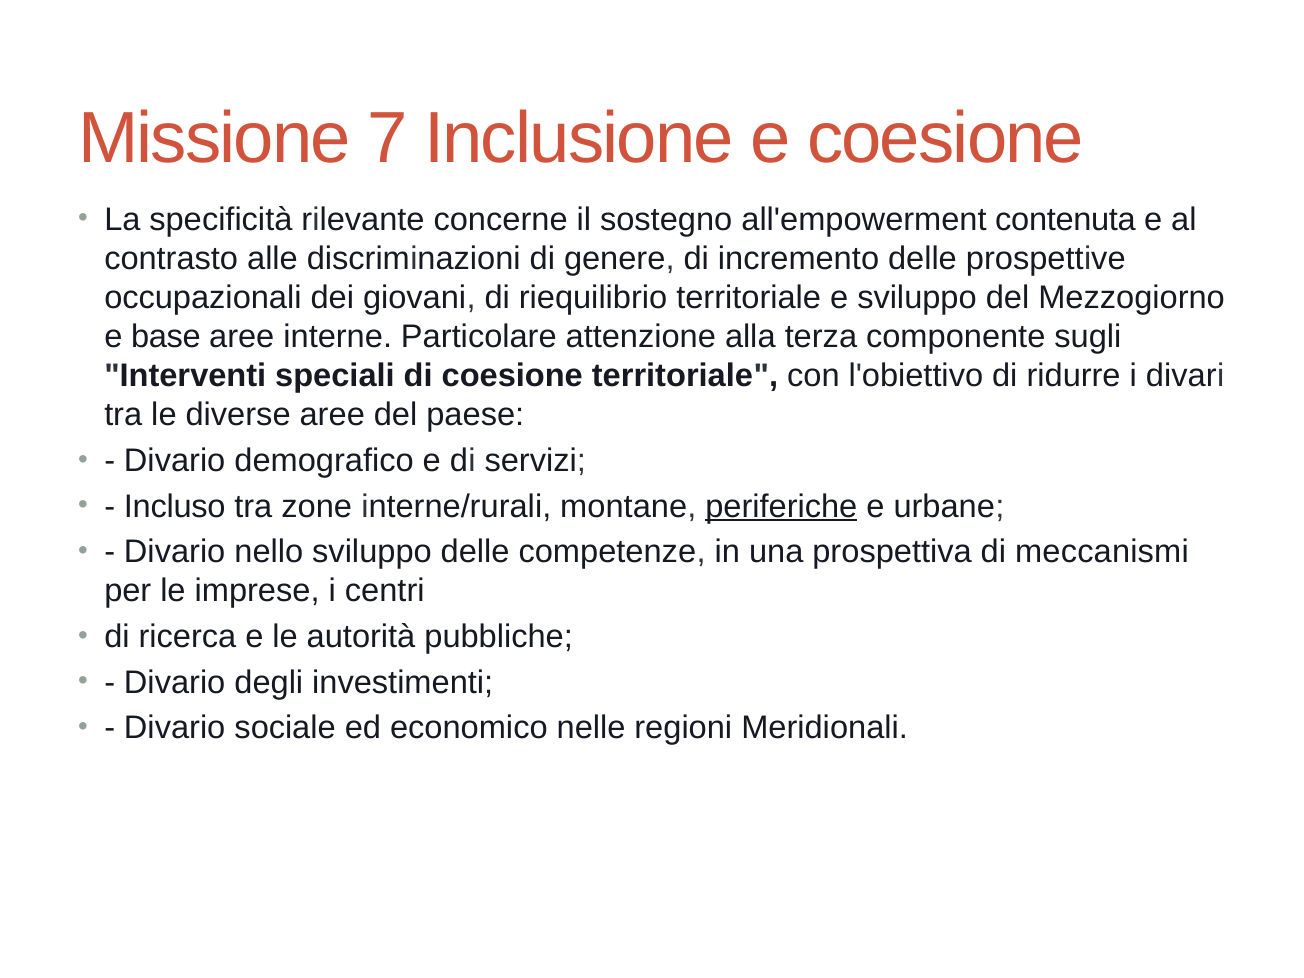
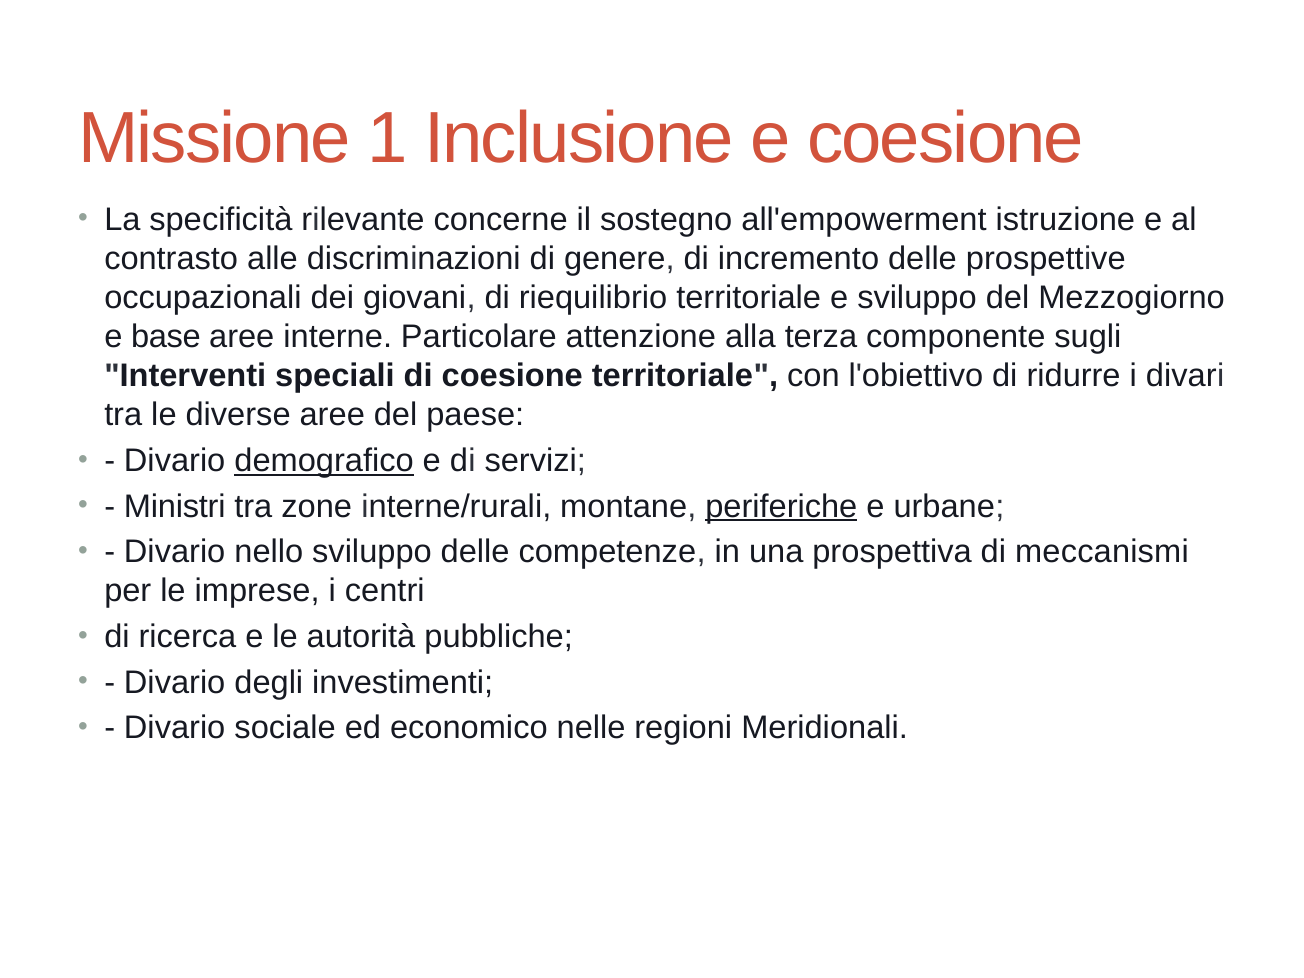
7: 7 -> 1 (388, 139)
contenuta: contenuta -> istruzione (1065, 220)
demografico underline: none -> present (324, 461)
Incluso: Incluso -> Ministri (175, 506)
